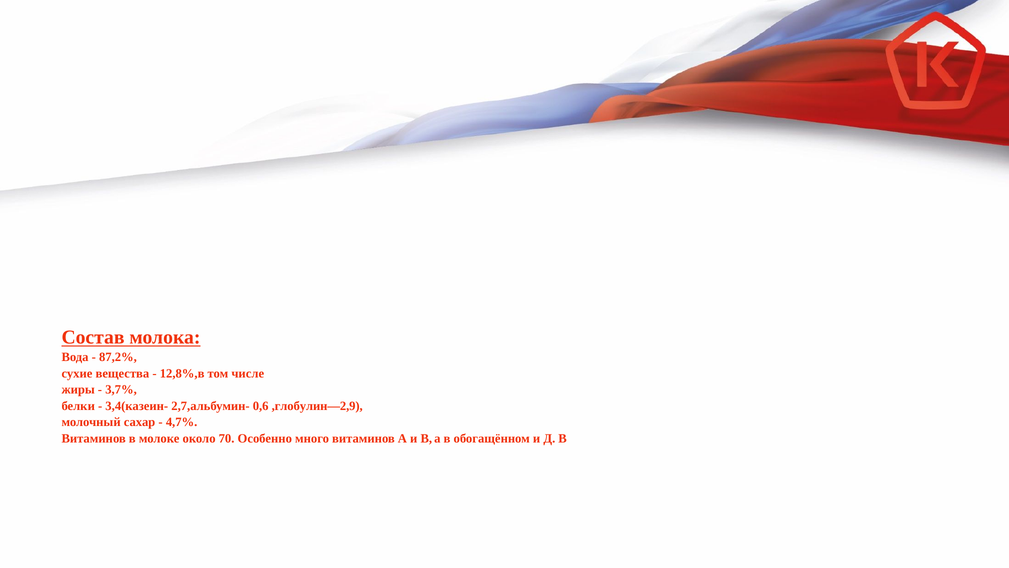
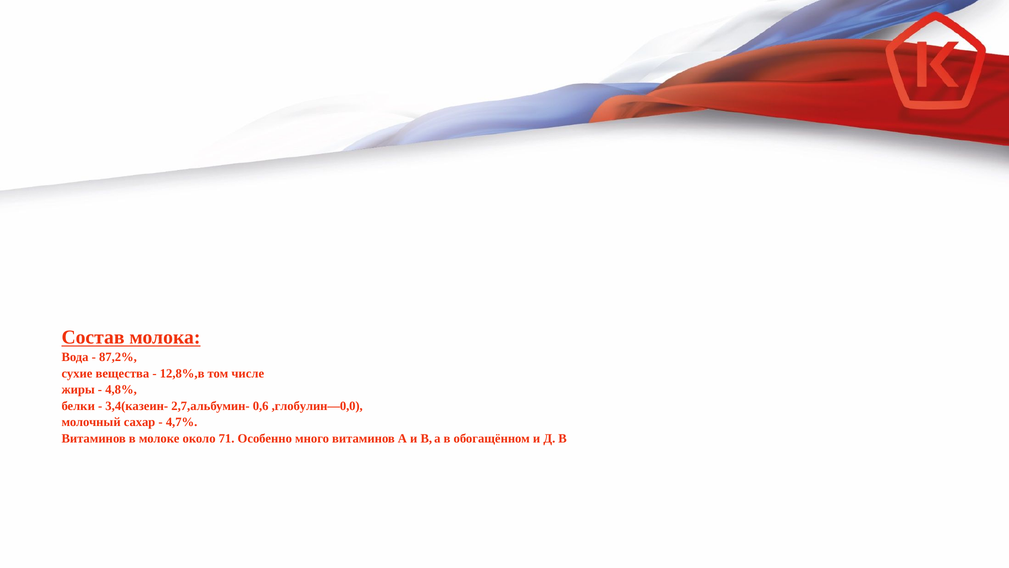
3,7%: 3,7% -> 4,8% (121, 389)
,глобулин—2,9: ,глобулин—2,9 -> ,глобулин—0,0 (317, 406)
70: 70 -> 71 (227, 438)
